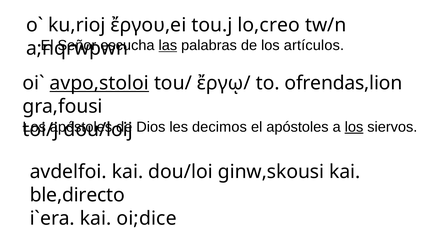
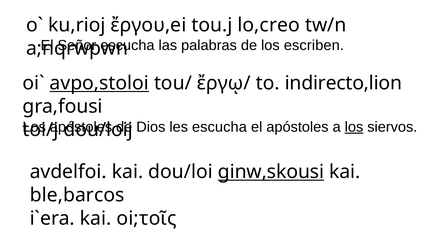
las underline: present -> none (168, 45)
artículos: artículos -> escriben (314, 45)
ofrendas,lion: ofrendas,lion -> indirecto,lion (343, 83)
les decimos: decimos -> escucha (219, 127)
ginw,skousi underline: none -> present (271, 172)
ble,directo: ble,directo -> ble,barcos (77, 195)
oi;dice: oi;dice -> oi;τοῖς (147, 219)
